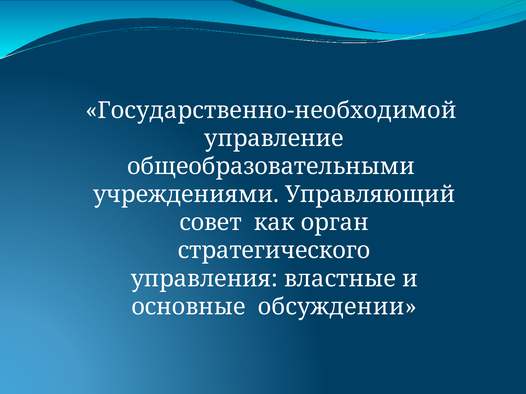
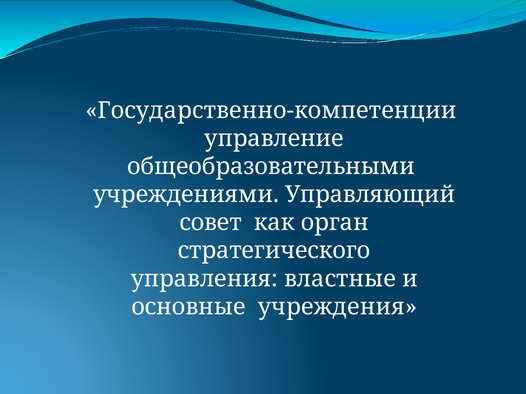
Государственно-необходимой: Государственно-необходимой -> Государственно-компетенции (271, 111)
обсуждении: обсуждении -> учреждения (337, 307)
